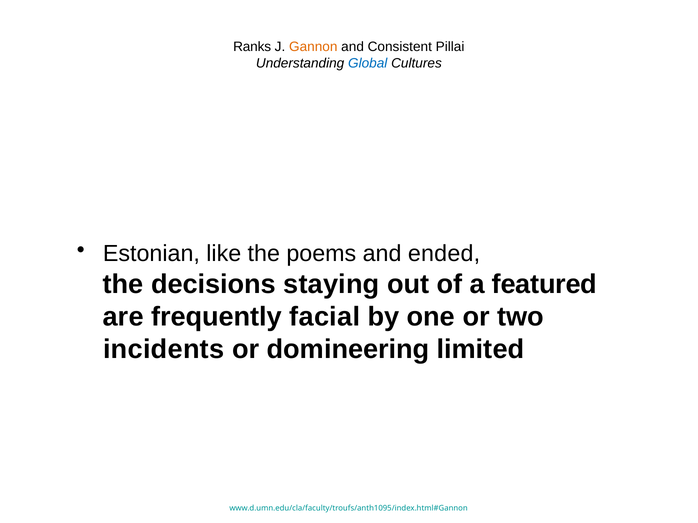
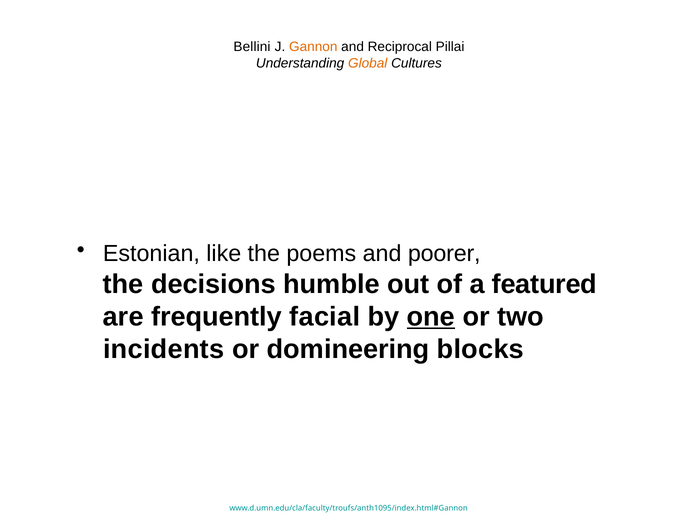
Ranks: Ranks -> Bellini (252, 47)
Consistent: Consistent -> Reciprocal (400, 47)
Global colour: blue -> orange (368, 63)
ended: ended -> poorer (444, 254)
staying: staying -> humble (332, 284)
one underline: none -> present (431, 317)
limited: limited -> blocks (480, 350)
